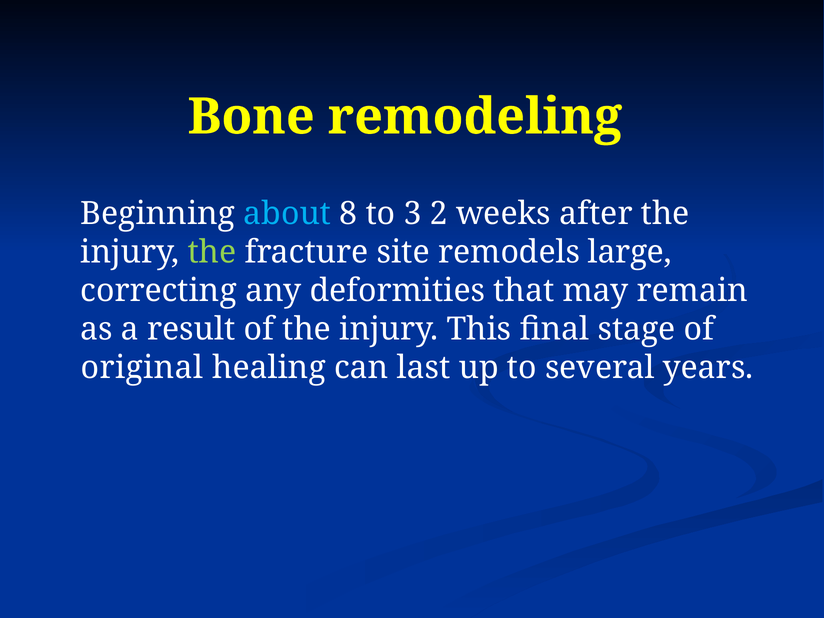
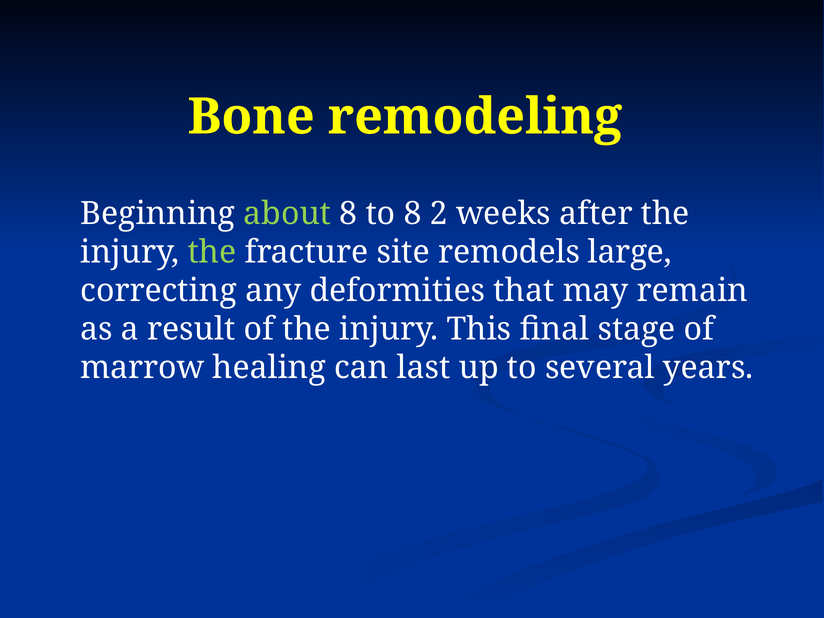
about colour: light blue -> light green (287, 214)
to 3: 3 -> 8 (413, 214)
original: original -> marrow (142, 368)
